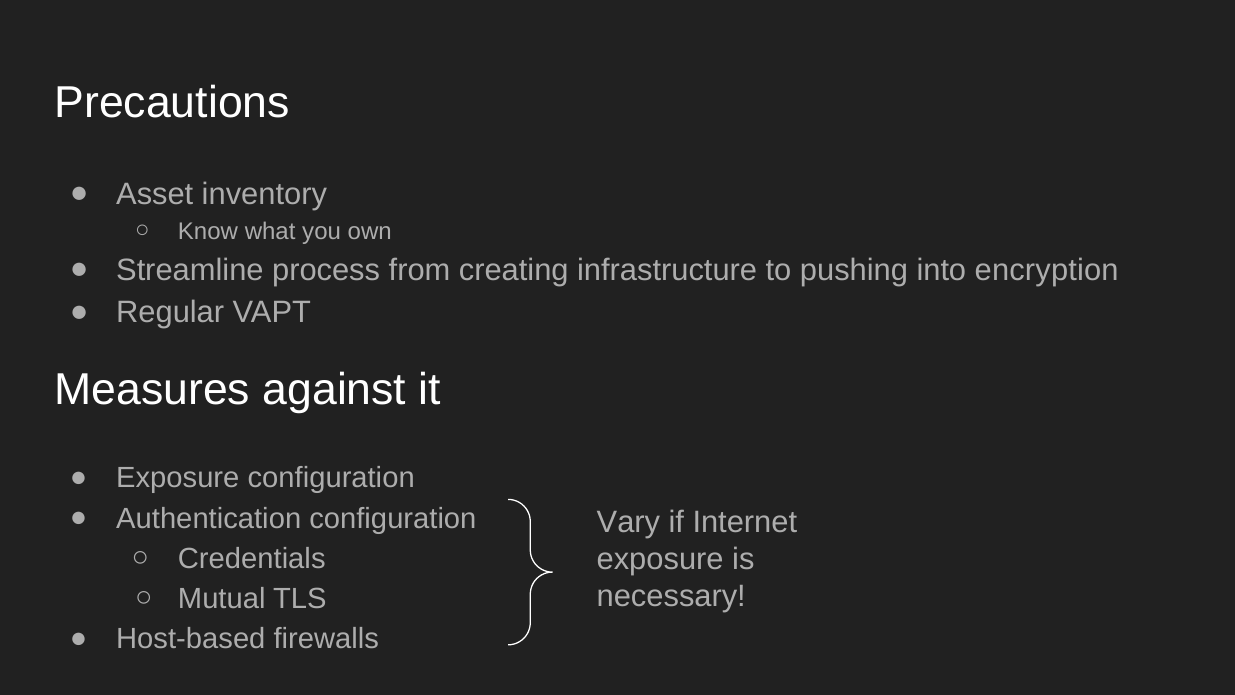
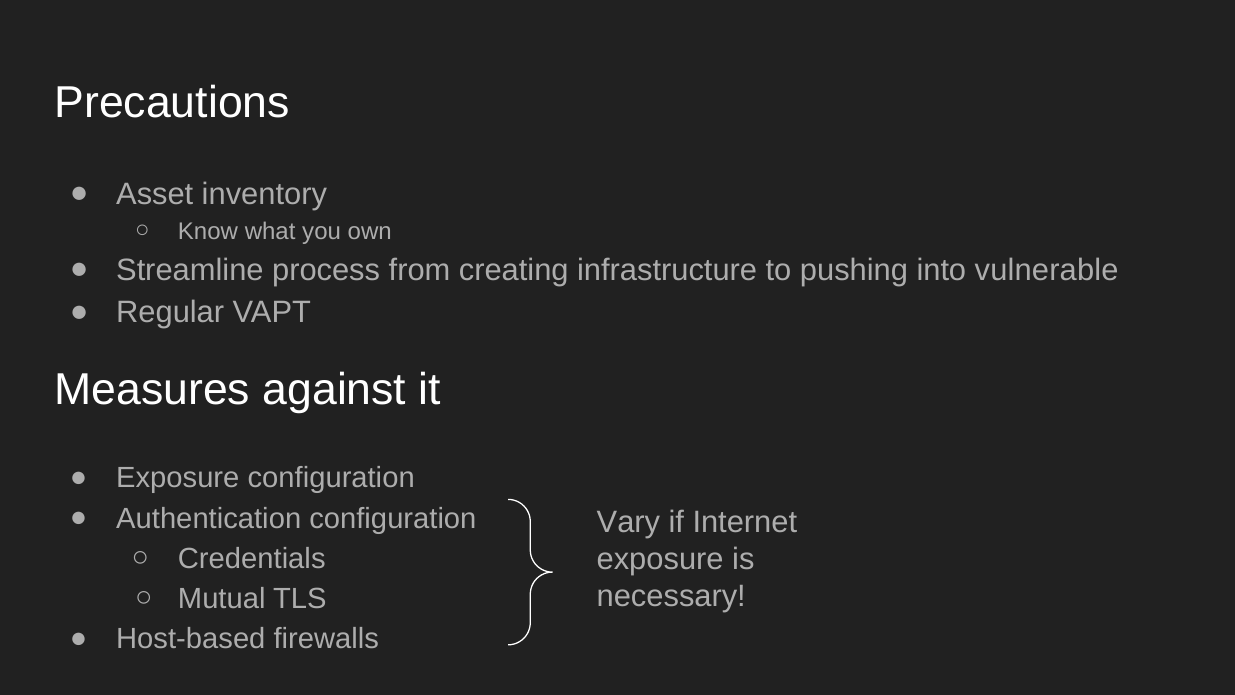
encryption: encryption -> vulnerable (1047, 270)
